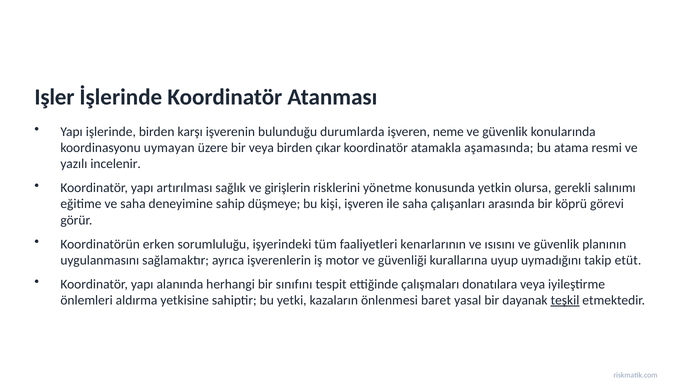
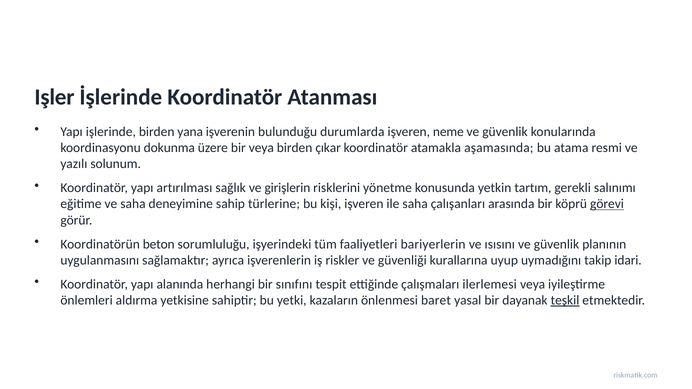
karşı: karşı -> yana (190, 132)
uymayan: uymayan -> dokunma (169, 148)
incelenir: incelenir -> solunum (116, 164)
olursa: olursa -> tartım (533, 188)
düşmeye: düşmeye -> türlerine (274, 204)
görevi underline: none -> present (607, 204)
erken: erken -> beton (159, 244)
kenarlarının: kenarlarının -> bariyerlerin (433, 244)
motor: motor -> riskler (342, 260)
etüt: etüt -> idari (628, 260)
donatılara: donatılara -> ilerlemesi (490, 284)
